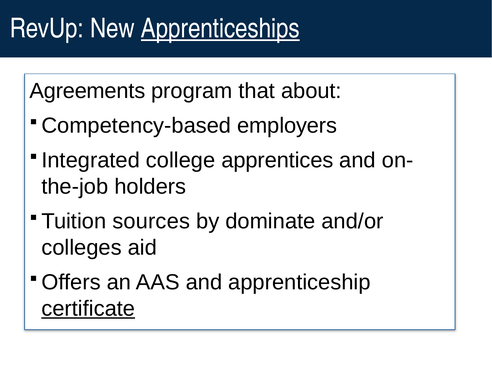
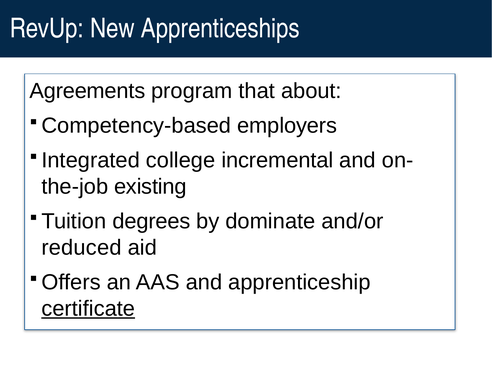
Apprenticeships underline: present -> none (220, 29)
apprentices: apprentices -> incremental (277, 160)
holders: holders -> existing (150, 187)
sources: sources -> degrees (151, 221)
colleges: colleges -> reduced (81, 248)
